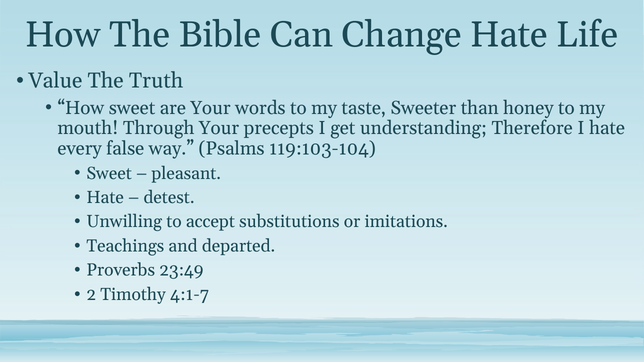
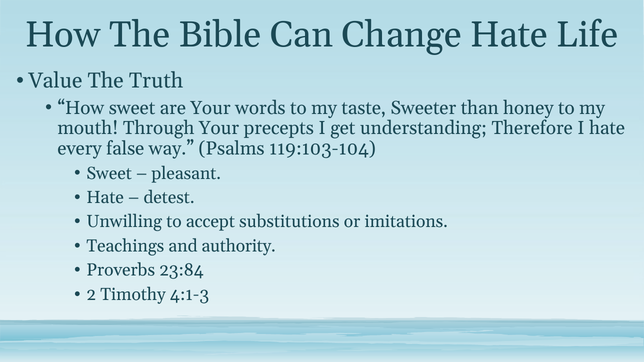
departed: departed -> authority (239, 246)
23:49: 23:49 -> 23:84 (181, 270)
4:1-7: 4:1-7 -> 4:1-3 (189, 295)
